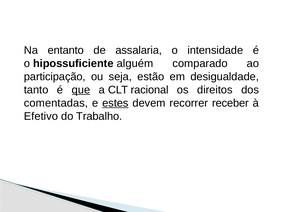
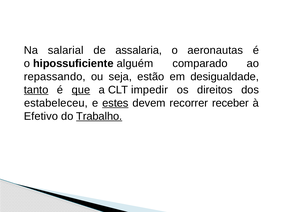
entanto: entanto -> salarial (66, 50)
intensidade: intensidade -> aeronautas (215, 50)
participação: participação -> repassando (55, 77)
tanto underline: none -> present (36, 90)
racional: racional -> impedir (150, 90)
comentadas: comentadas -> estabeleceu (56, 103)
Trabalho underline: none -> present (99, 116)
